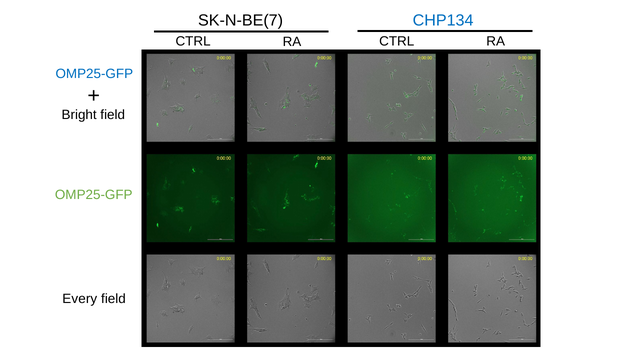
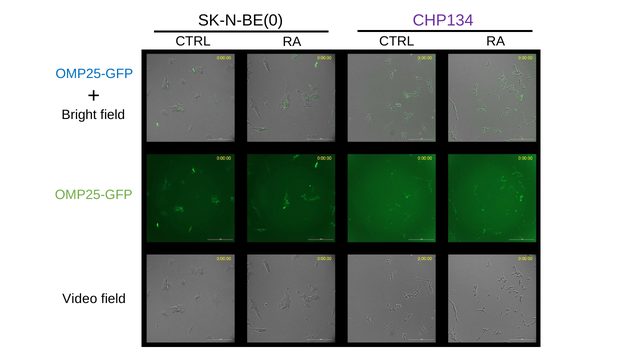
CHP134 colour: blue -> purple (443, 20)
SK-N-BE(7: SK-N-BE(7 -> SK-N-BE(0 (241, 20)
Every: Every -> Video (80, 299)
